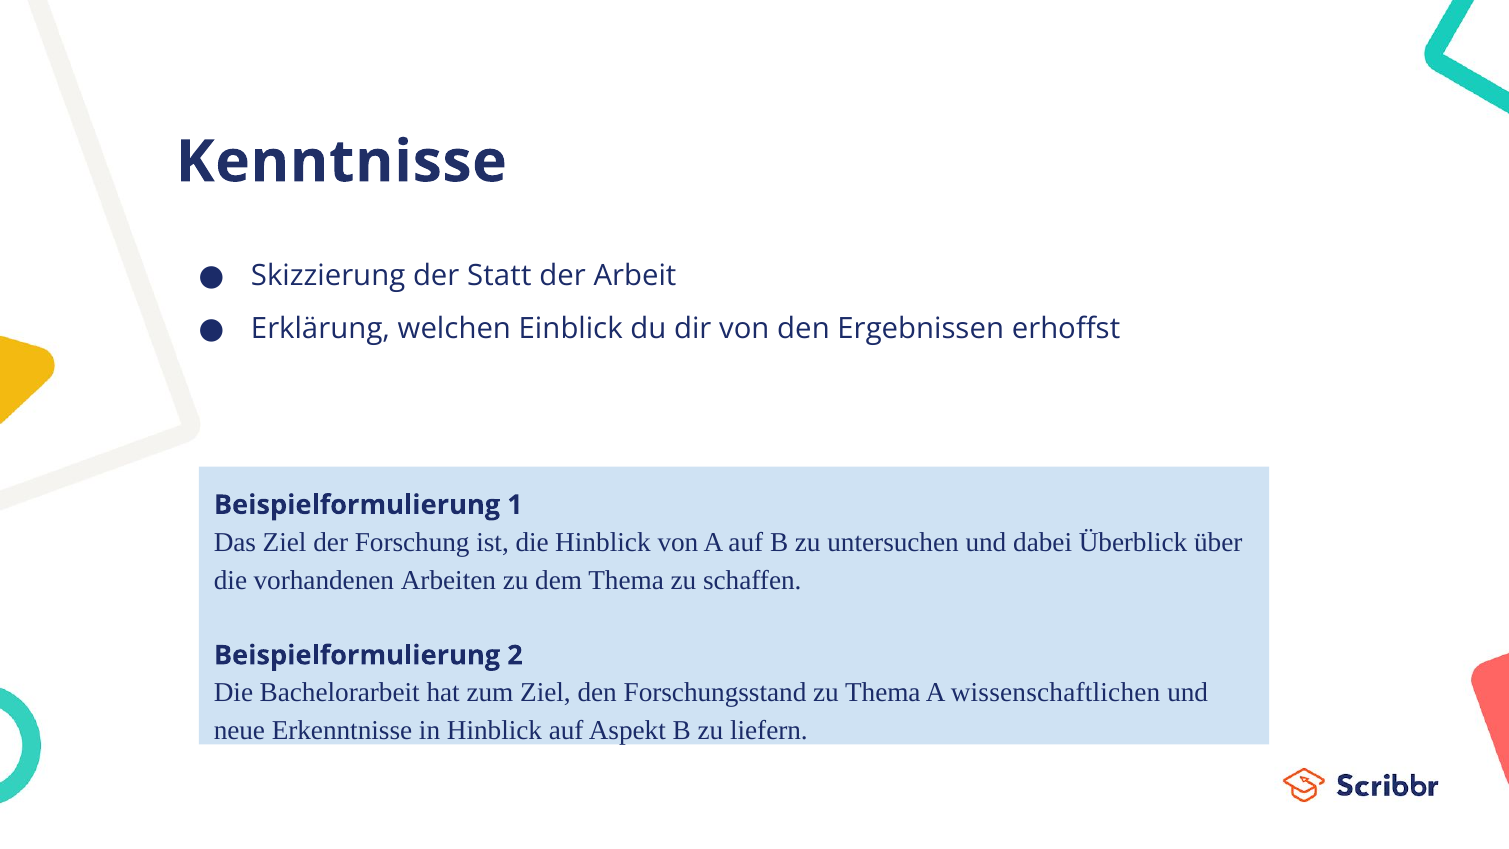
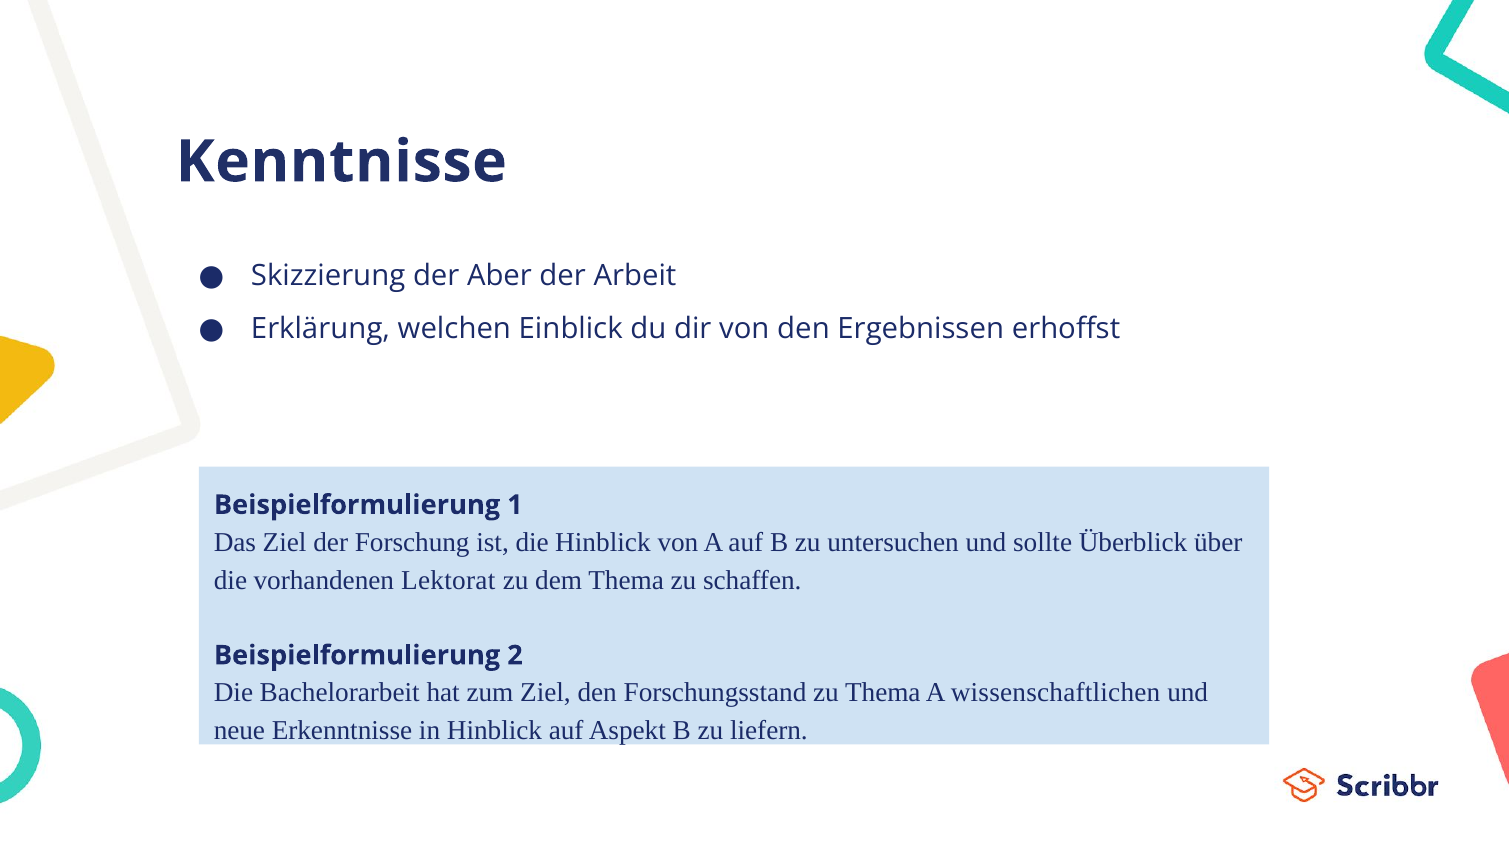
Statt: Statt -> Aber (499, 276)
dabei: dabei -> sollte (1043, 542)
Arbeiten: Arbeiten -> Lektorat (448, 580)
